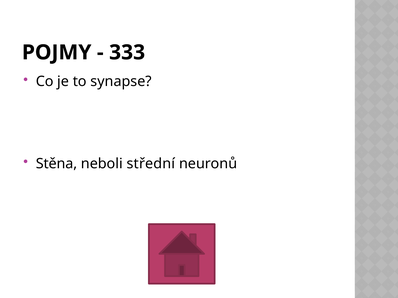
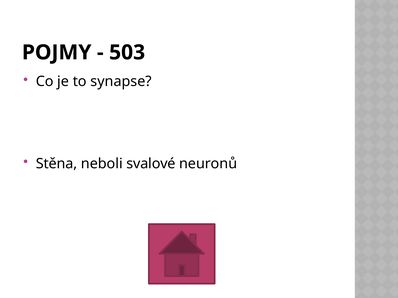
333: 333 -> 503 (127, 53)
střední: střední -> svalové (151, 164)
